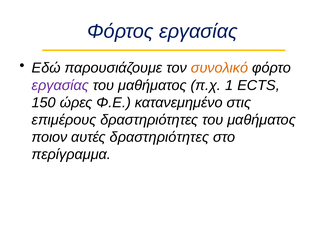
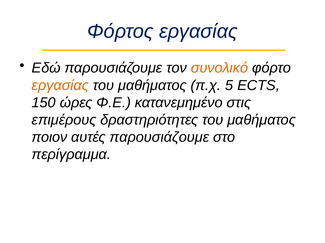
εργασίας colour: purple -> orange (60, 86)
1: 1 -> 5 (229, 86)
αυτές δραστηριότητες: δραστηριότητες -> παρουσιάζουμε (159, 138)
